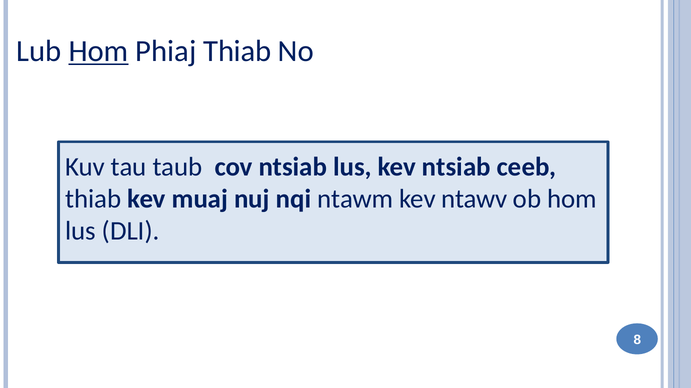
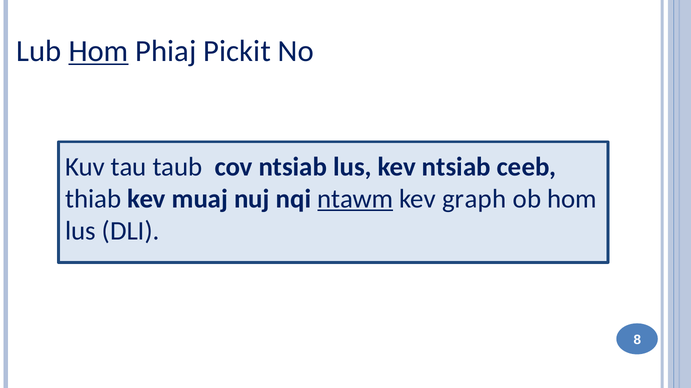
Phiaj Thiab: Thiab -> Pickit (237, 51)
ntawm underline: none -> present (355, 199)
ntawv: ntawv -> graph (474, 199)
